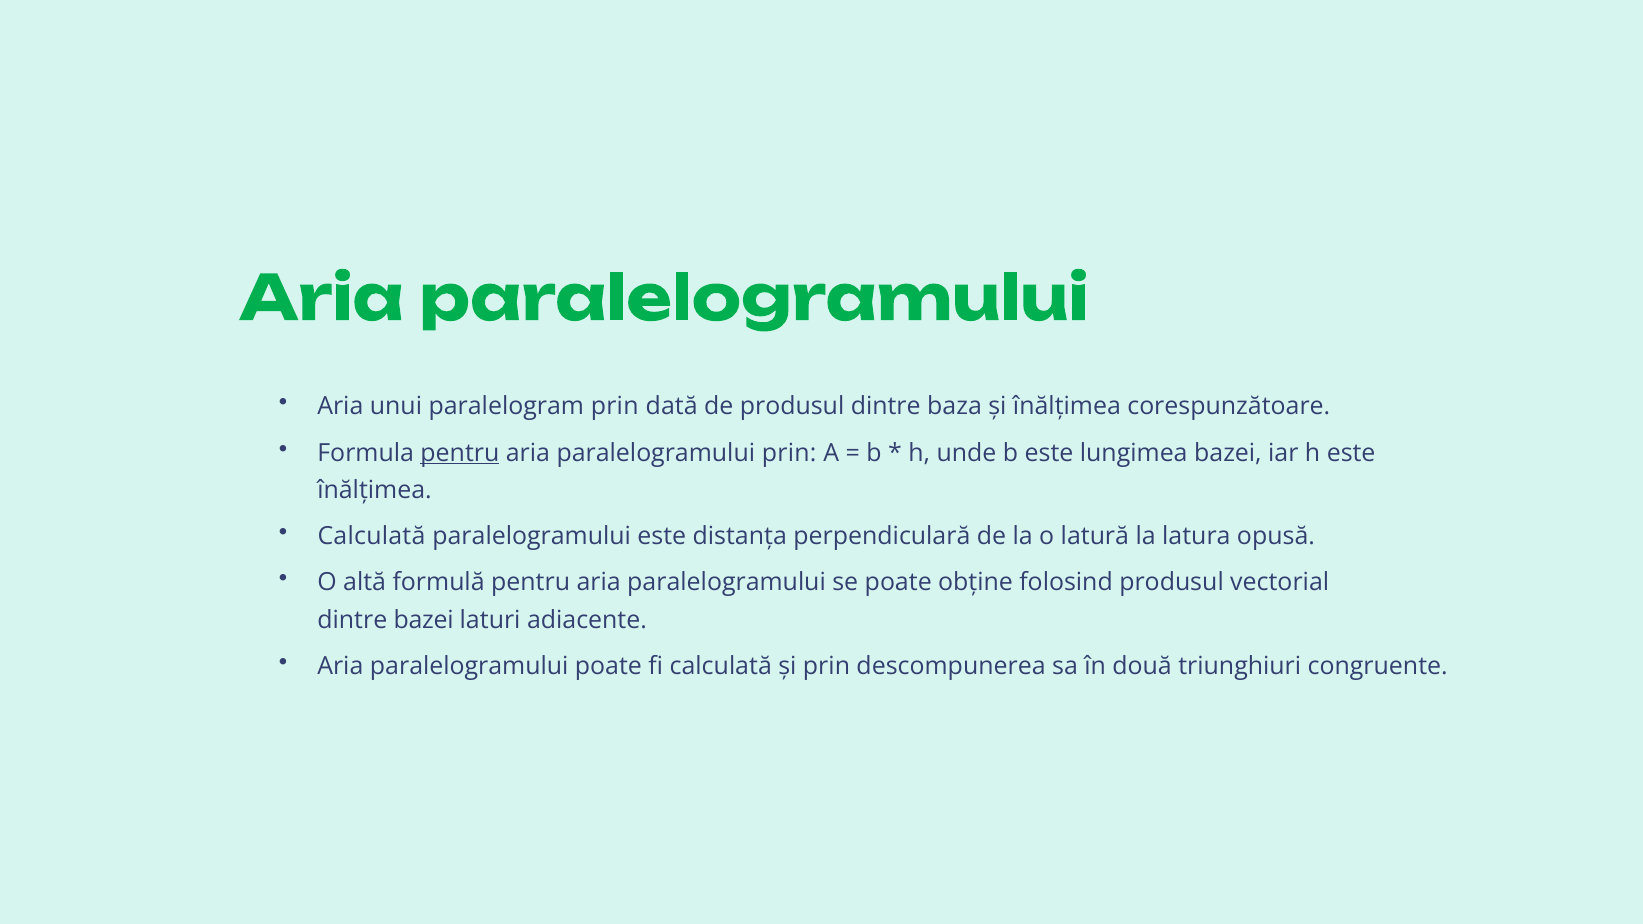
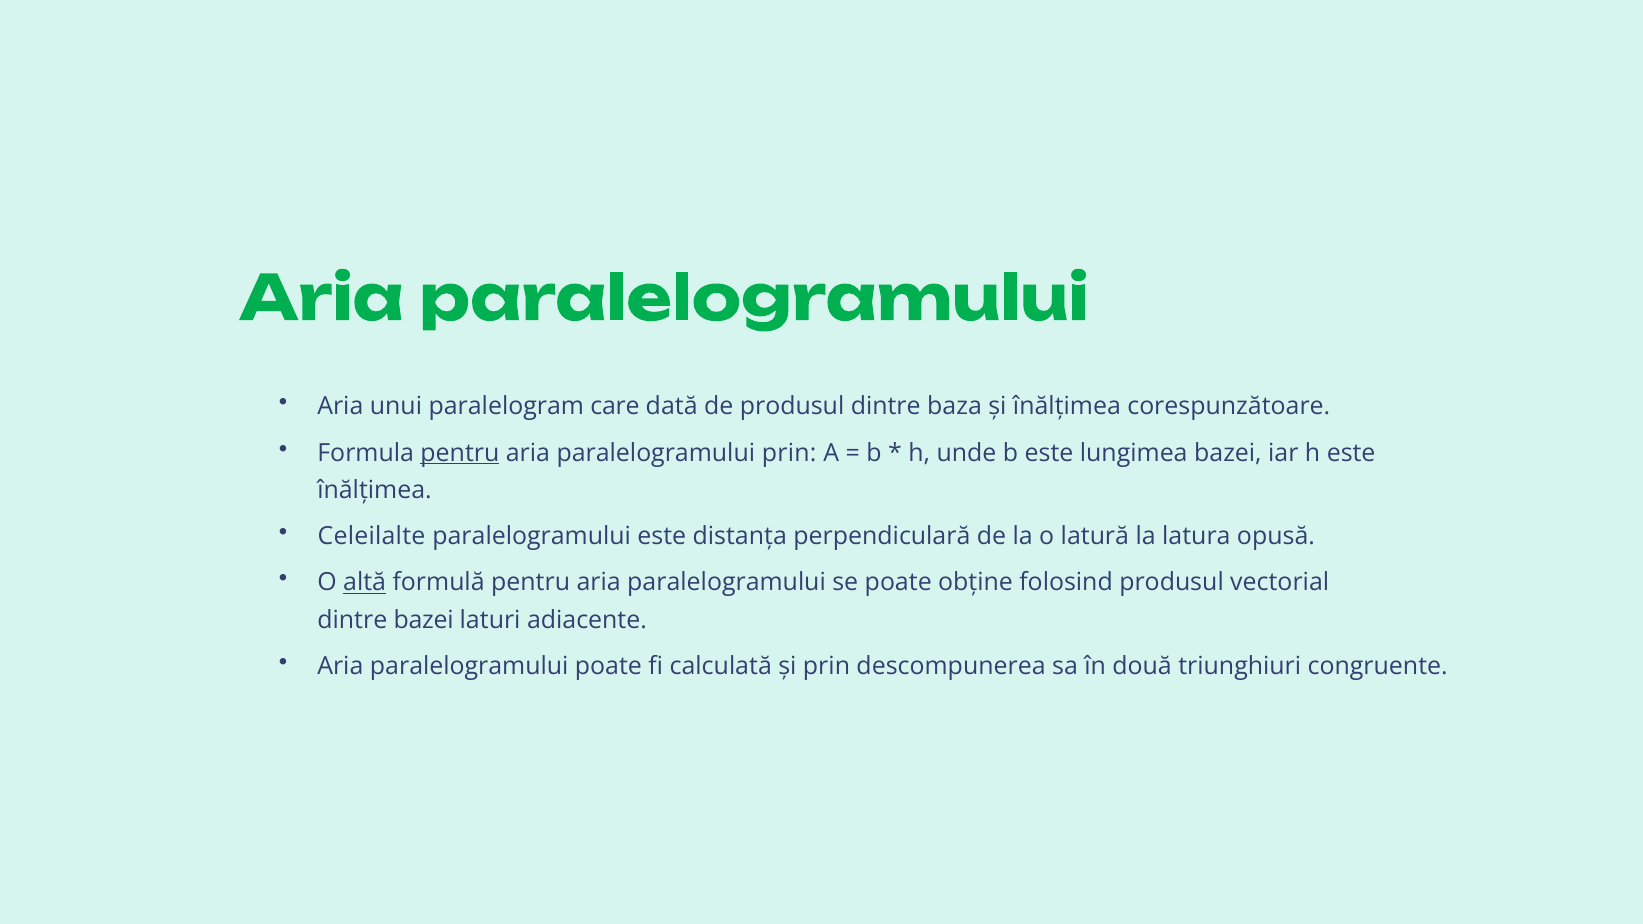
paralelogram prin: prin -> care (615, 407)
Calculată: Calculată -> Celeilalte (372, 537)
altă underline: none -> present (365, 583)
